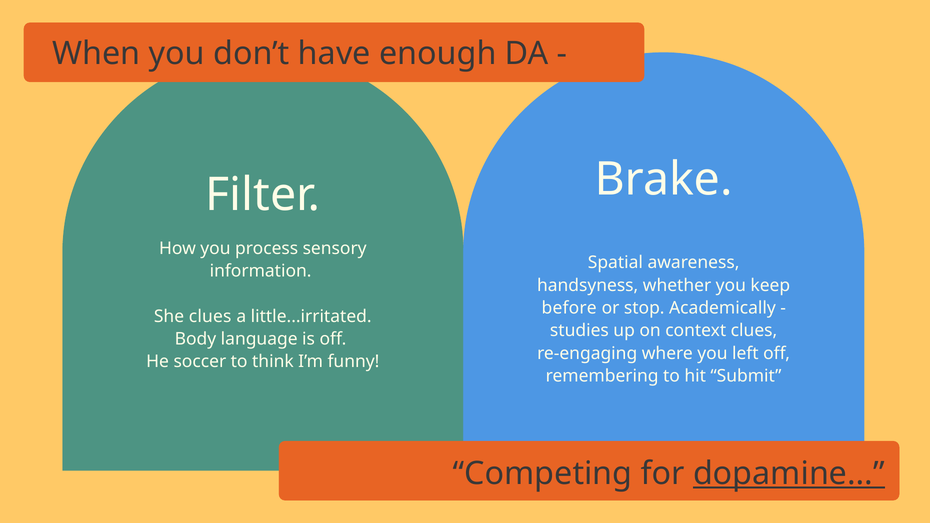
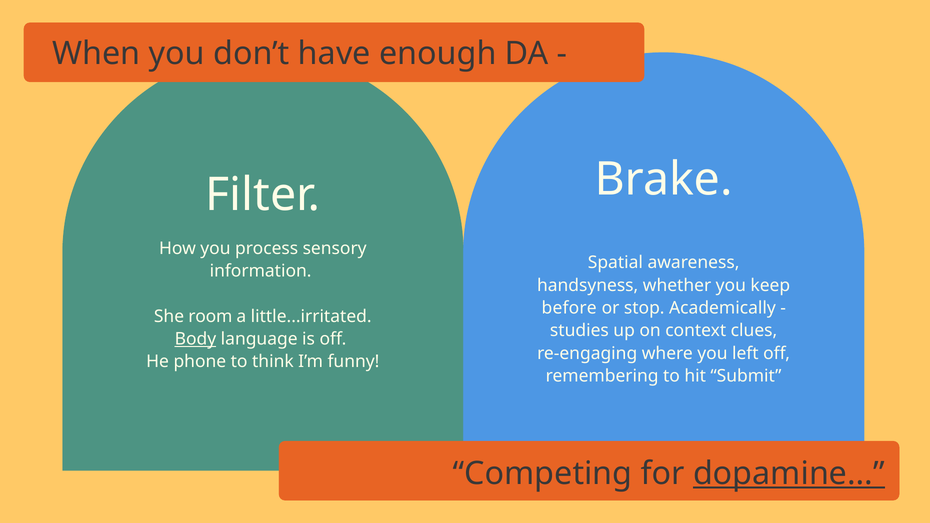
She clues: clues -> room (210, 316)
Body underline: none -> present (195, 339)
soccer: soccer -> phone (200, 362)
